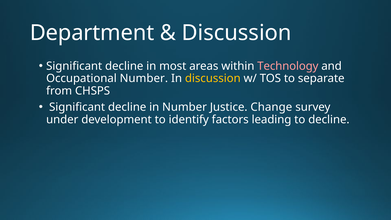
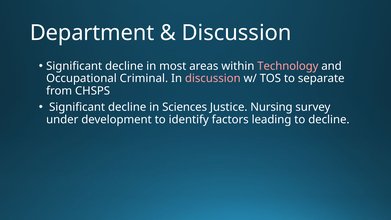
Occupational Number: Number -> Criminal (144, 78)
discussion colour: yellow -> pink (213, 78)
in Number: Number -> Sciences (185, 107)
Change: Change -> Nursing (271, 107)
